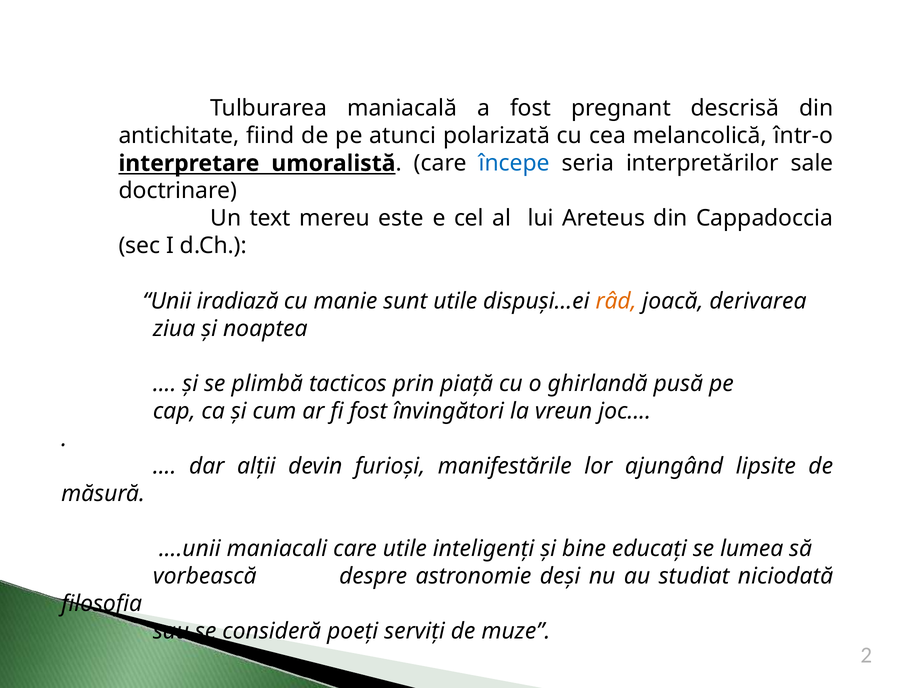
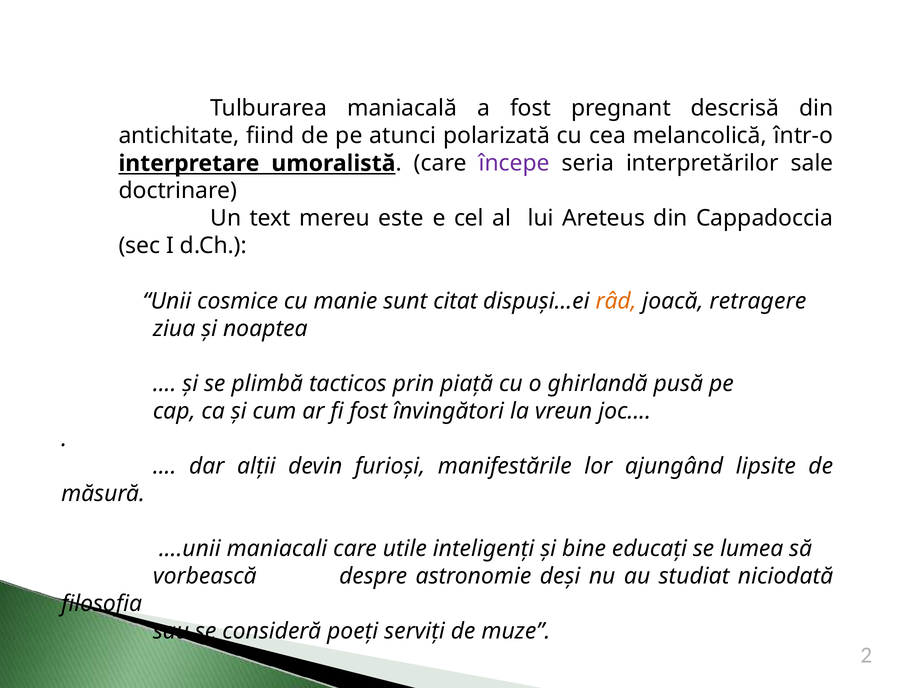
începe colour: blue -> purple (514, 163)
iradiază: iradiază -> cosmice (238, 301)
sunt utile: utile -> citat (455, 301)
derivarea: derivarea -> retragere (758, 301)
